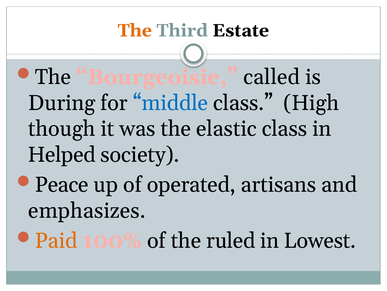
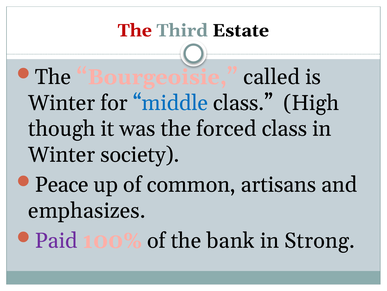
The colour: orange -> red (135, 30)
During: During -> Winter (62, 103)
elastic: elastic -> forced (226, 128)
Helped: Helped -> Winter (62, 154)
operated: operated -> common (191, 184)
Paid colour: orange -> purple (56, 240)
ruled: ruled -> bank (231, 240)
Lowest: Lowest -> Strong (320, 240)
